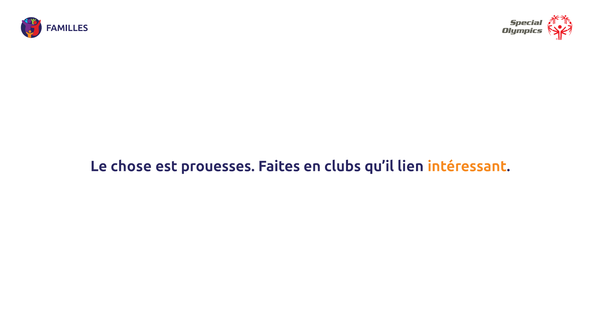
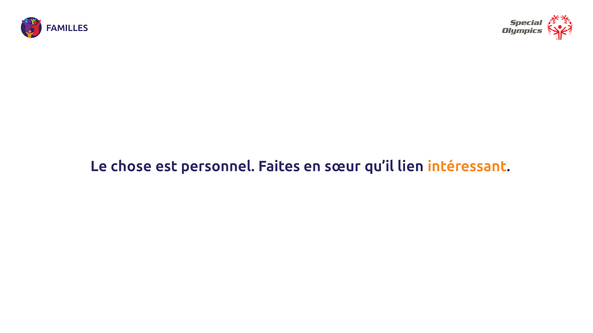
prouesses: prouesses -> personnel (218, 167)
clubs: clubs -> sœur (343, 167)
